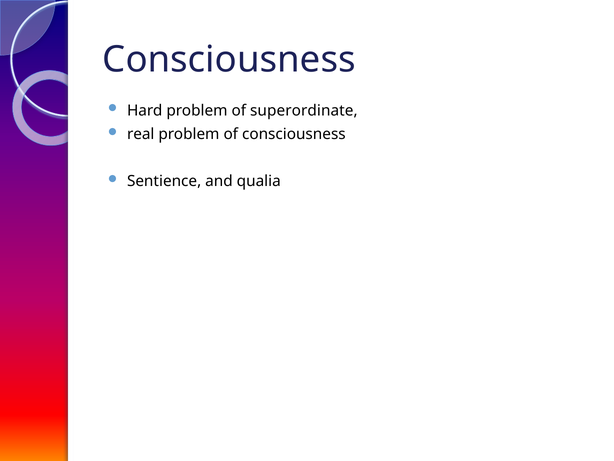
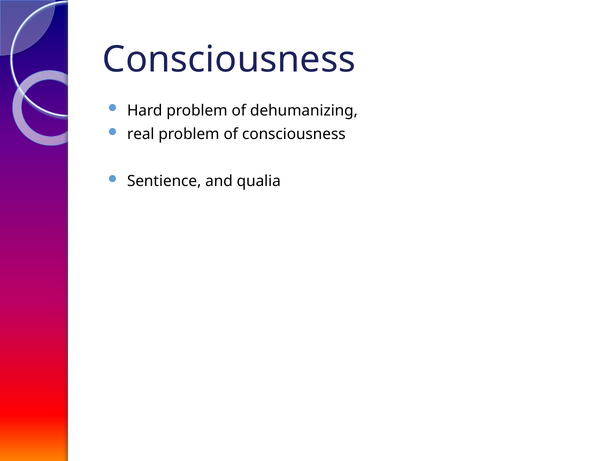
superordinate: superordinate -> dehumanizing (304, 111)
